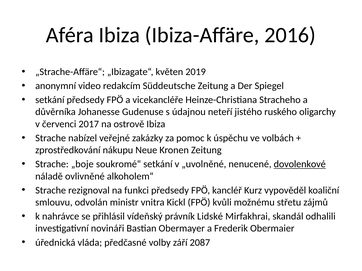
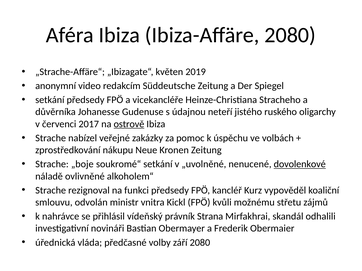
Ibiza-Affäre 2016: 2016 -> 2080 (290, 35)
ostrově underline: none -> present (129, 124)
Lidské: Lidské -> Strana (210, 217)
září 2087: 2087 -> 2080 (200, 243)
